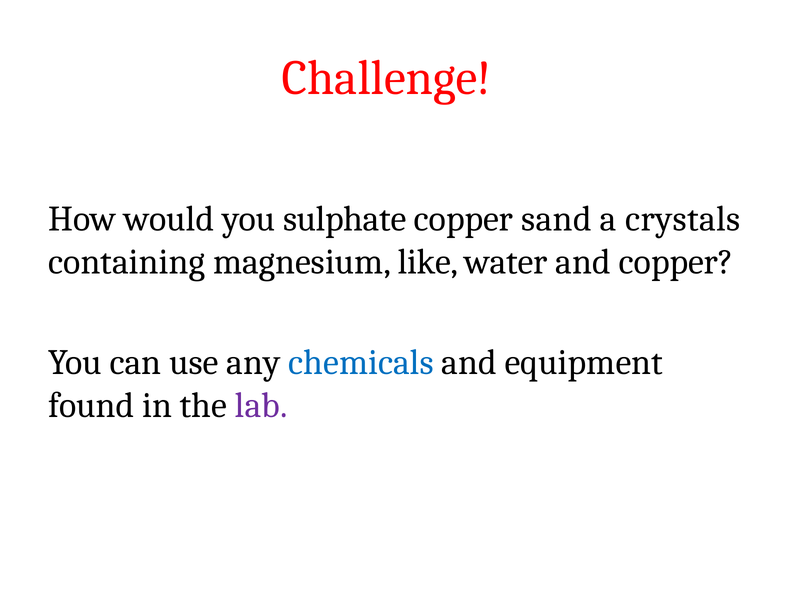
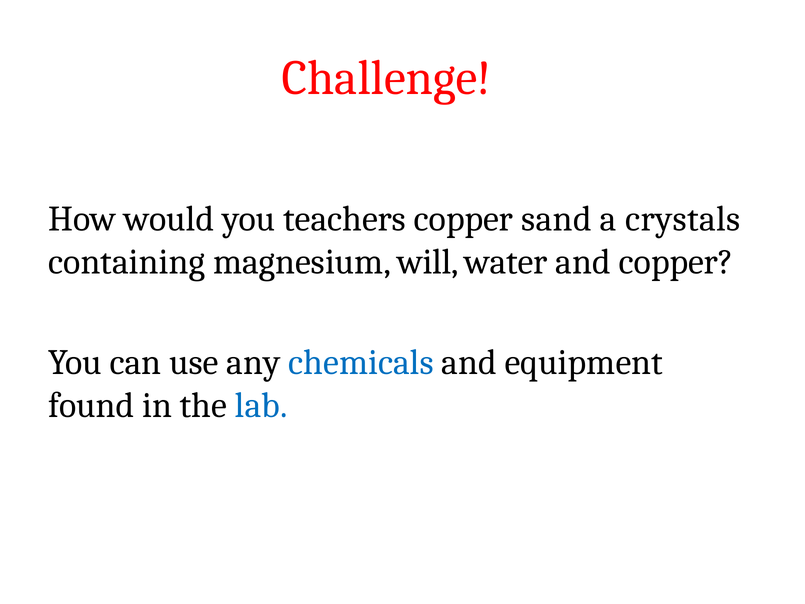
sulphate: sulphate -> teachers (345, 219)
like: like -> will (428, 262)
lab colour: purple -> blue (261, 405)
